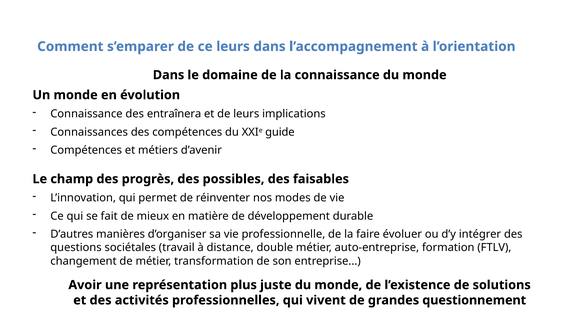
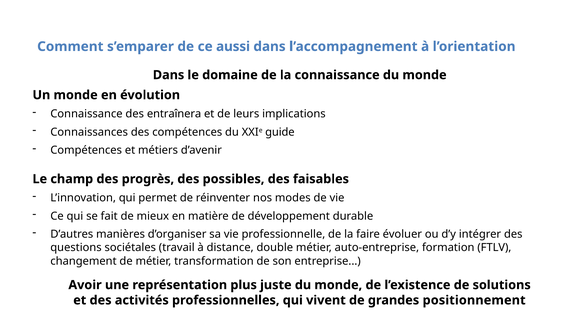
ce leurs: leurs -> aussi (233, 47)
questionnement: questionnement -> positionnement (474, 301)
